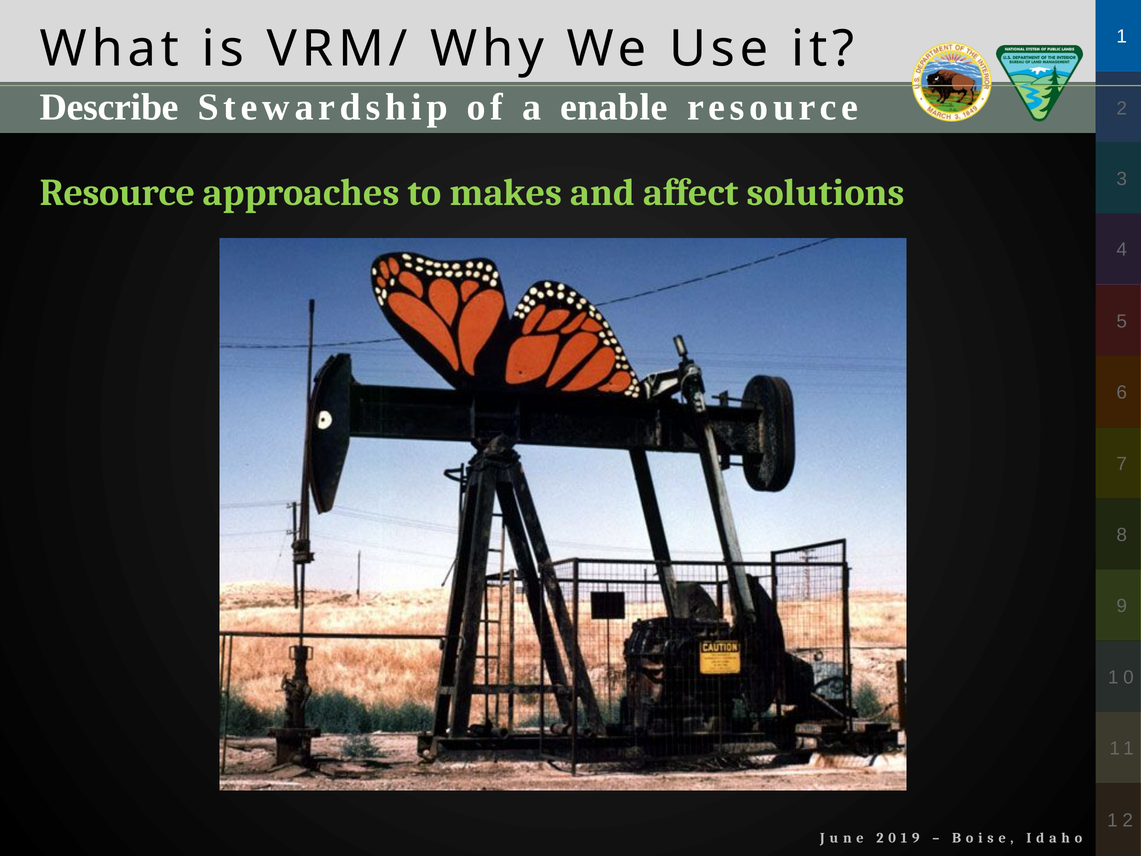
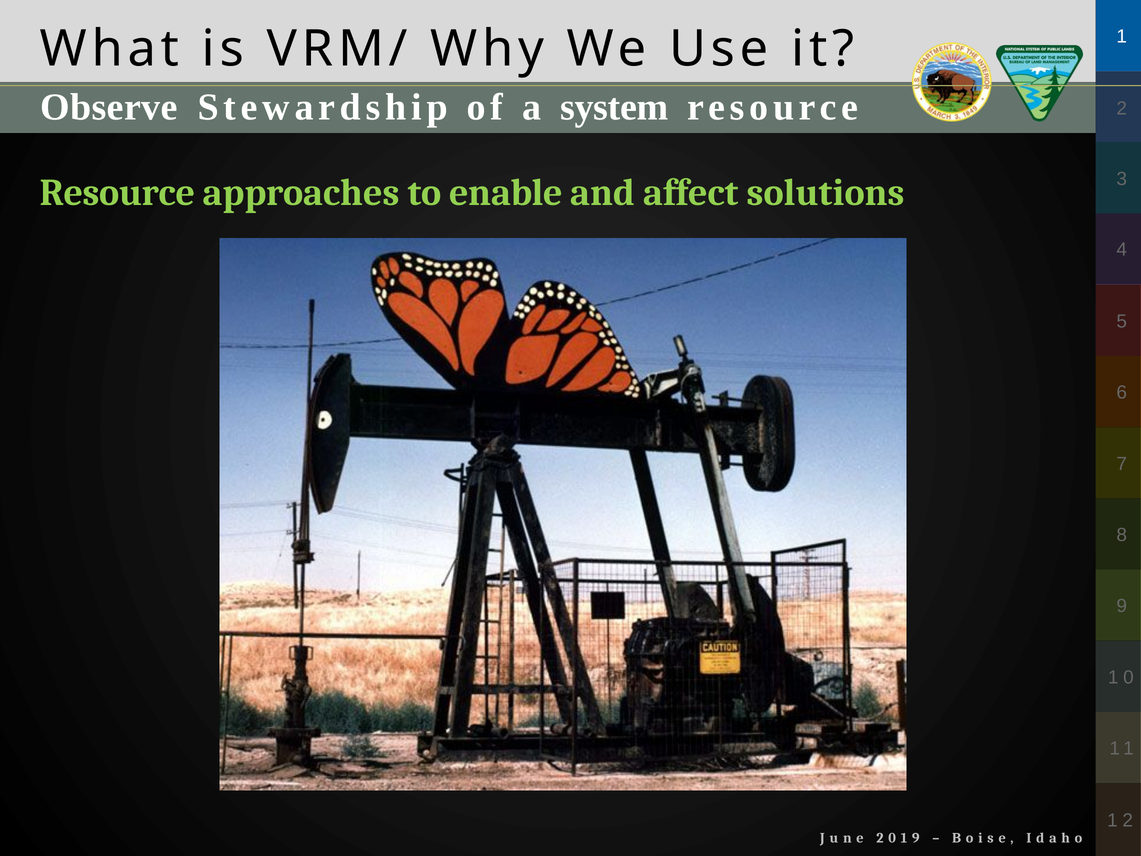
Describe: Describe -> Observe (109, 107)
enable: enable -> system (614, 107)
makes: makes -> enable (506, 193)
